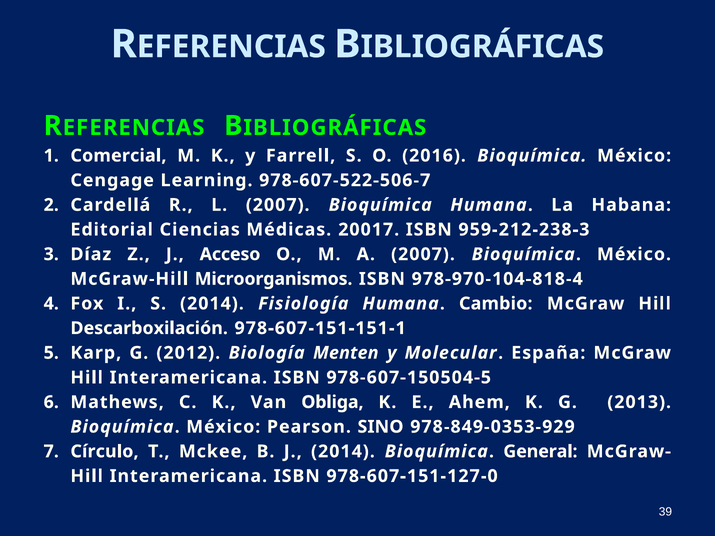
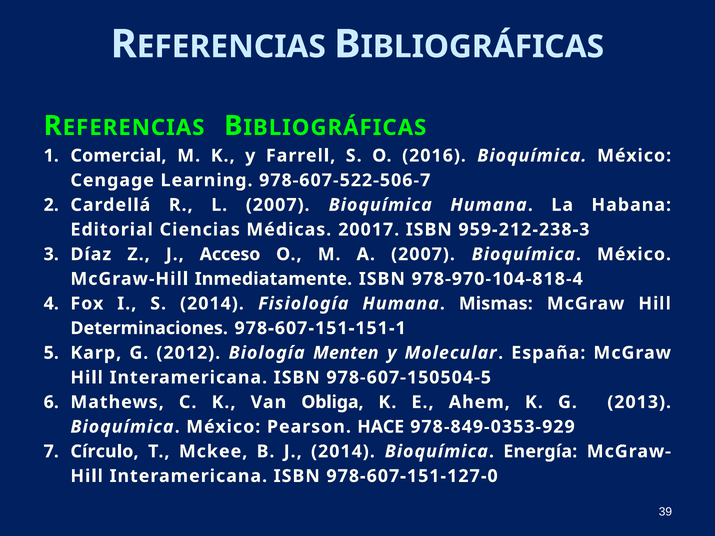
Microorganismos: Microorganismos -> Inmediatamente (273, 279)
Cambio: Cambio -> Mismas (496, 304)
Descarboxilación: Descarboxilación -> Determinaciones (149, 328)
SINO: SINO -> HACE (381, 427)
General: General -> Energía (540, 452)
